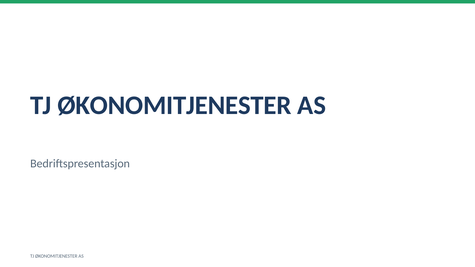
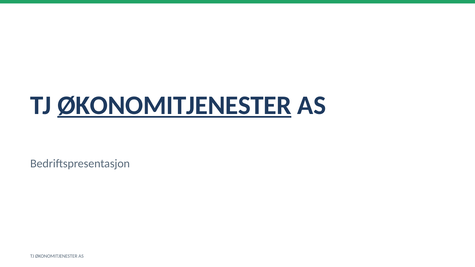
ØKONOMITJENESTER underline: none -> present (174, 105)
